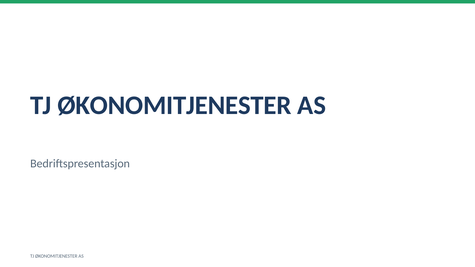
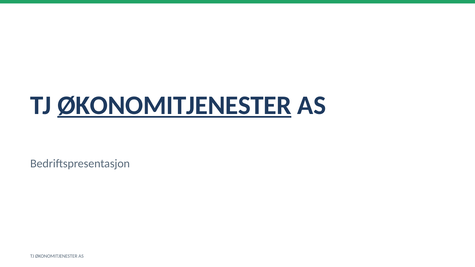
ØKONOMITJENESTER underline: none -> present (174, 105)
